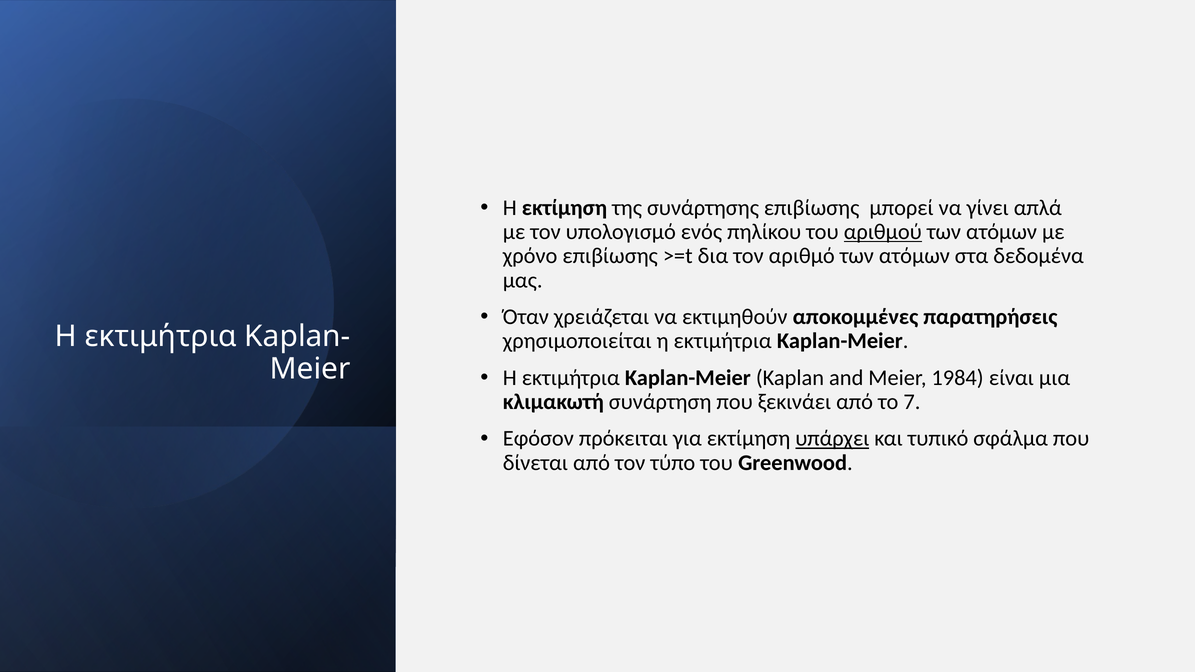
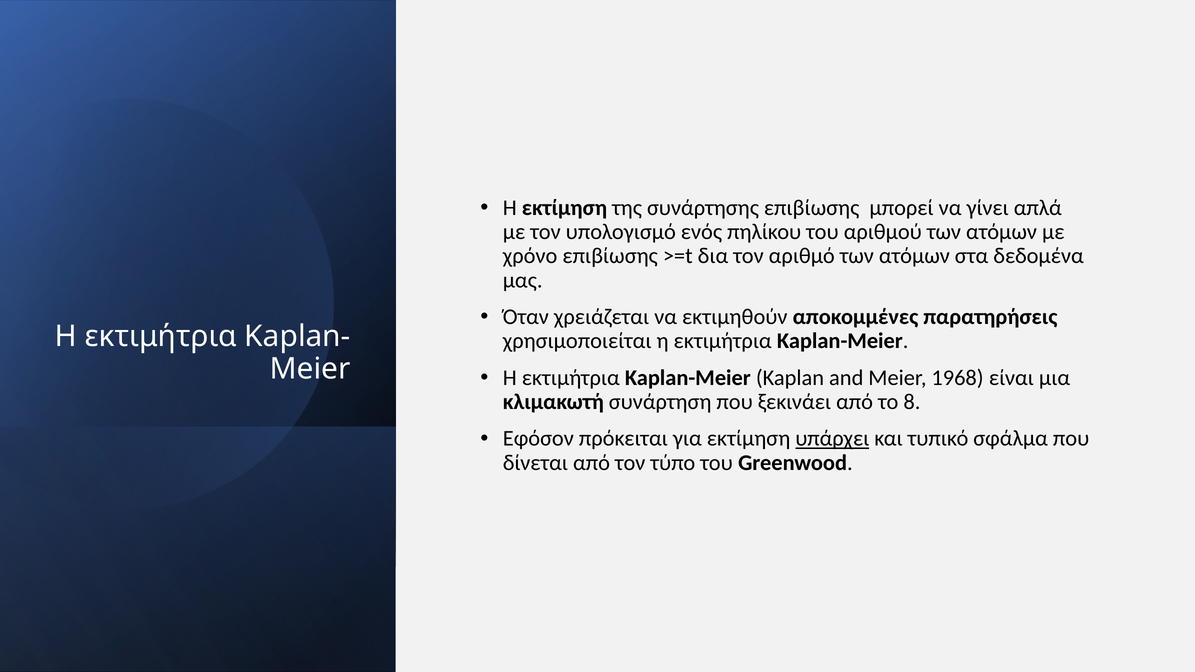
αριθμού underline: present -> none (883, 232)
1984: 1984 -> 1968 (958, 378)
7: 7 -> 8 (912, 402)
